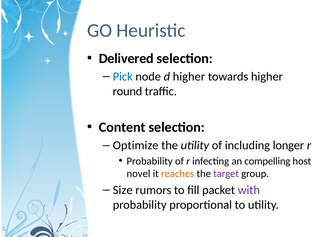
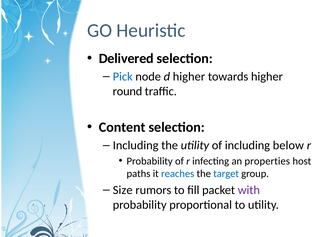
Optimize: Optimize -> Including (136, 145)
longer: longer -> below (288, 145)
compelling: compelling -> properties (267, 161)
novel: novel -> paths (138, 174)
reaches colour: orange -> blue (178, 174)
target colour: purple -> blue (226, 174)
